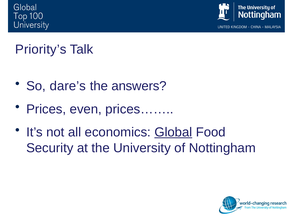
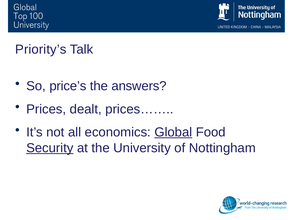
dare’s: dare’s -> price’s (68, 86)
even: even -> dealt (86, 109)
Security underline: none -> present (50, 148)
